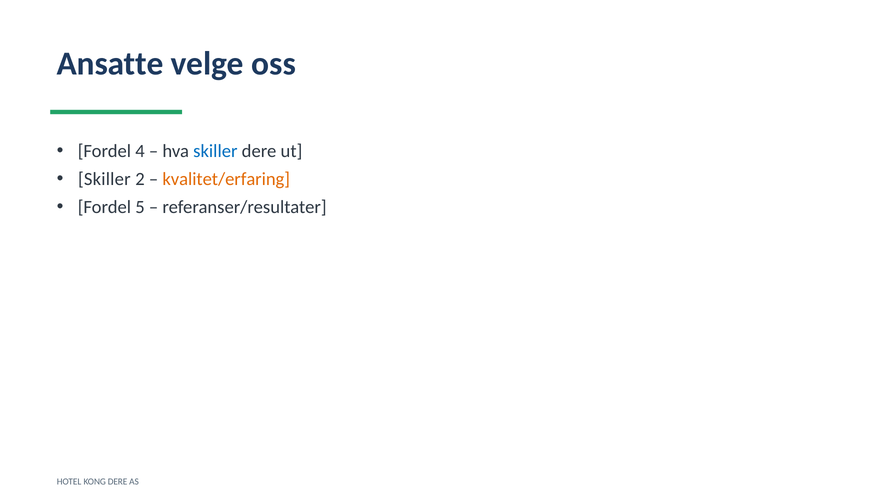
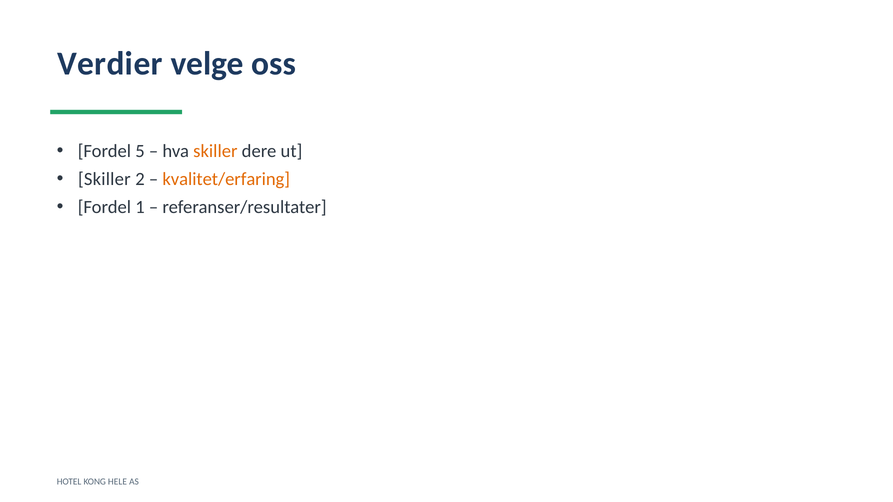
Ansatte: Ansatte -> Verdier (110, 64)
4: 4 -> 5 (140, 151)
skiller colour: blue -> orange (215, 151)
5: 5 -> 1 (140, 207)
KONG DERE: DERE -> HELE (117, 482)
